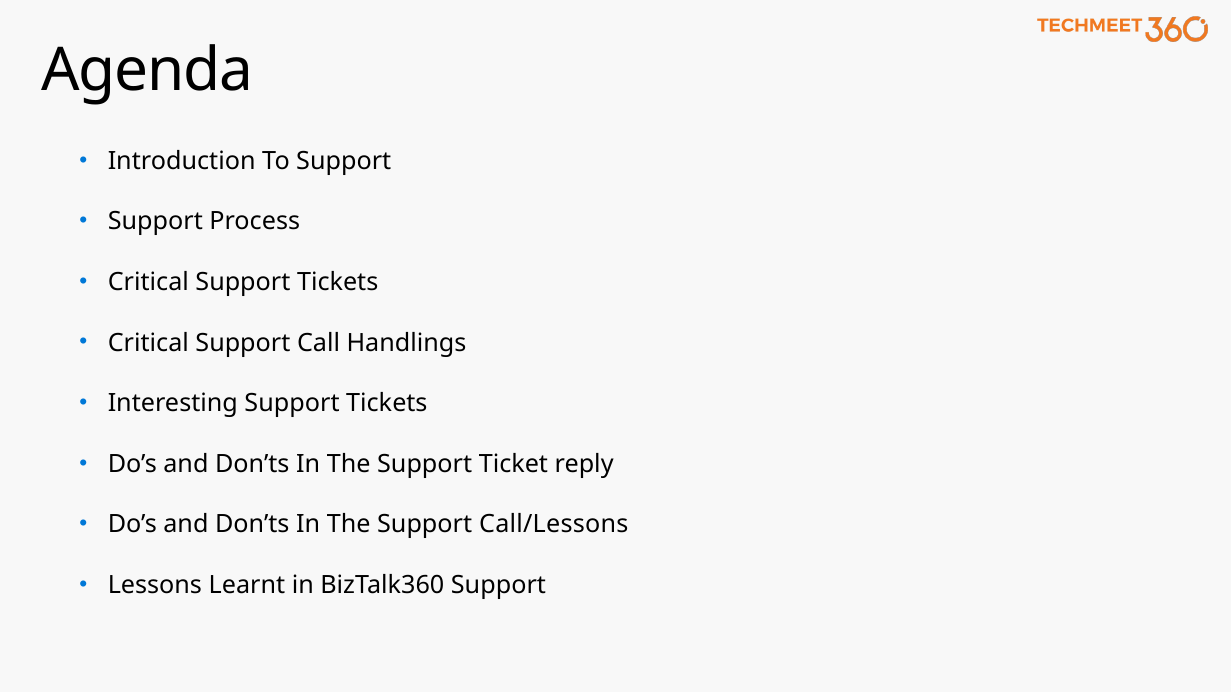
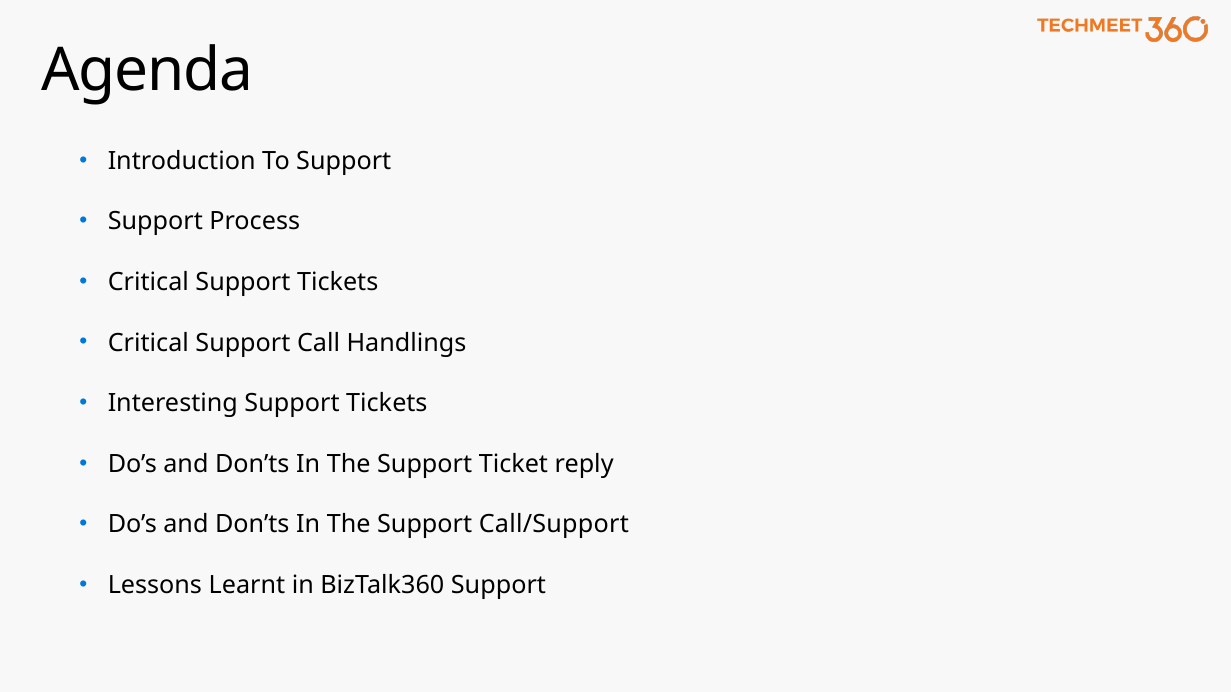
Call/Lessons: Call/Lessons -> Call/Support (554, 525)
